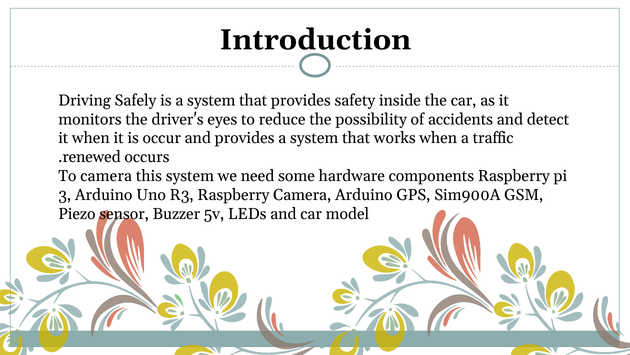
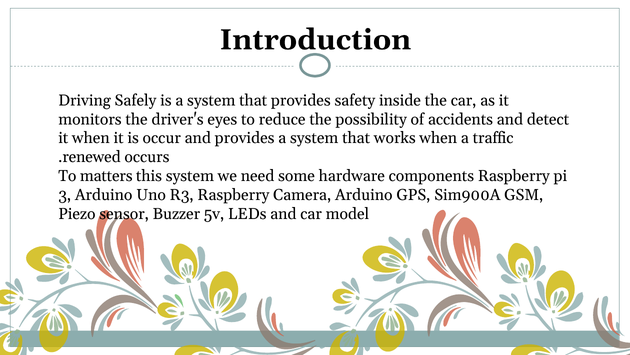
To camera: camera -> matters (106, 176)
